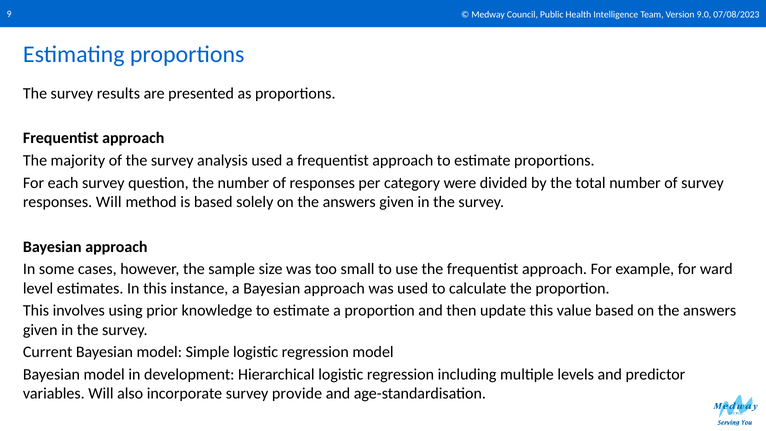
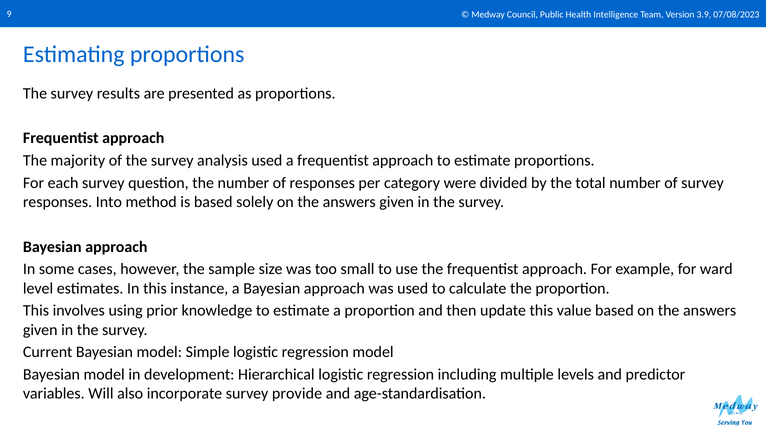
9.0: 9.0 -> 3.9 (704, 15)
responses Will: Will -> Into (109, 202)
